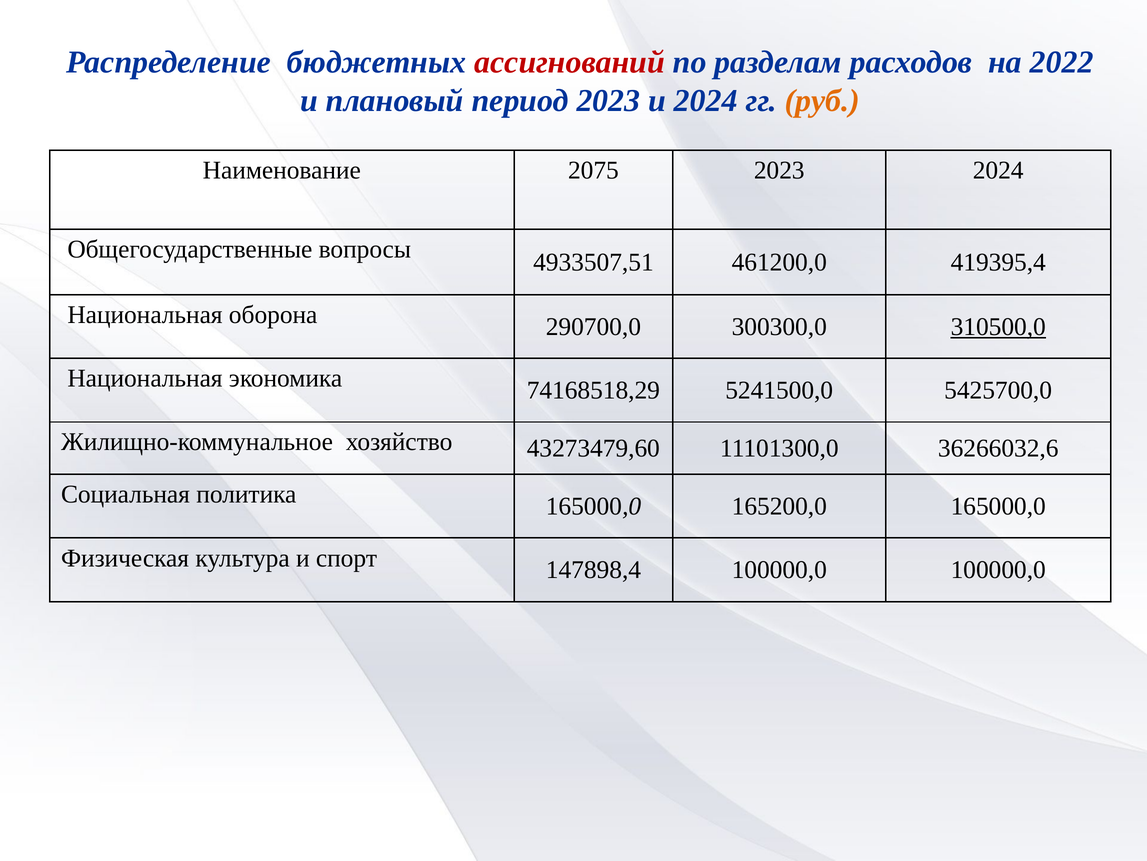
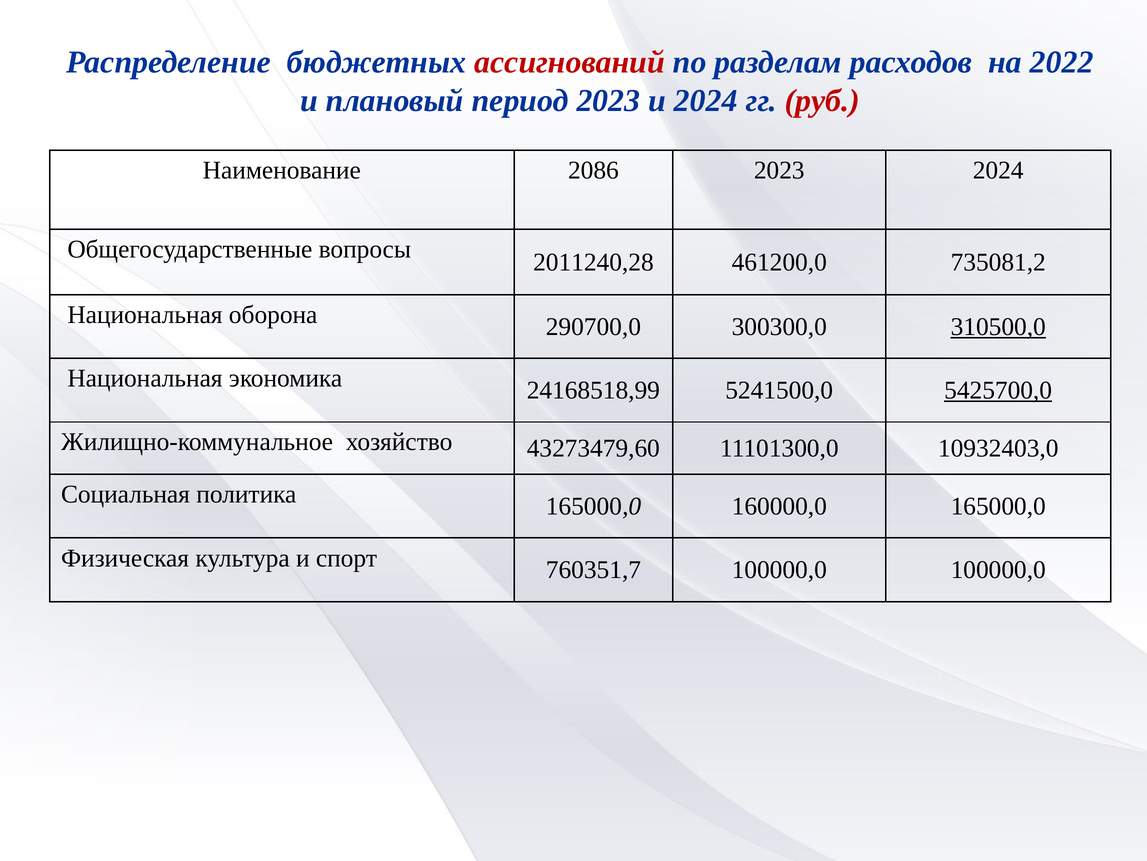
руб colour: orange -> red (822, 100)
2075: 2075 -> 2086 (593, 170)
4933507,51: 4933507,51 -> 2011240,28 (593, 262)
419395,4: 419395,4 -> 735081,2 (998, 262)
74168518,29: 74168518,29 -> 24168518,99 (593, 390)
5425700,0 underline: none -> present (998, 390)
36266032,6: 36266032,6 -> 10932403,0 (998, 448)
165200,0: 165200,0 -> 160000,0 (779, 506)
147898,4: 147898,4 -> 760351,7 (593, 570)
